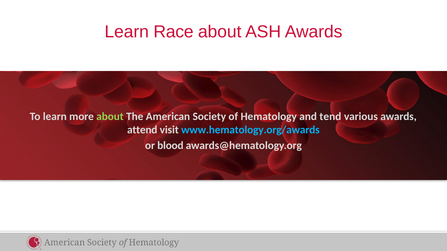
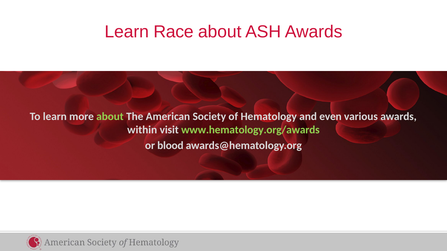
tend: tend -> even (330, 117)
attend: attend -> within (142, 130)
www.hematology.org/awards colour: light blue -> light green (250, 130)
